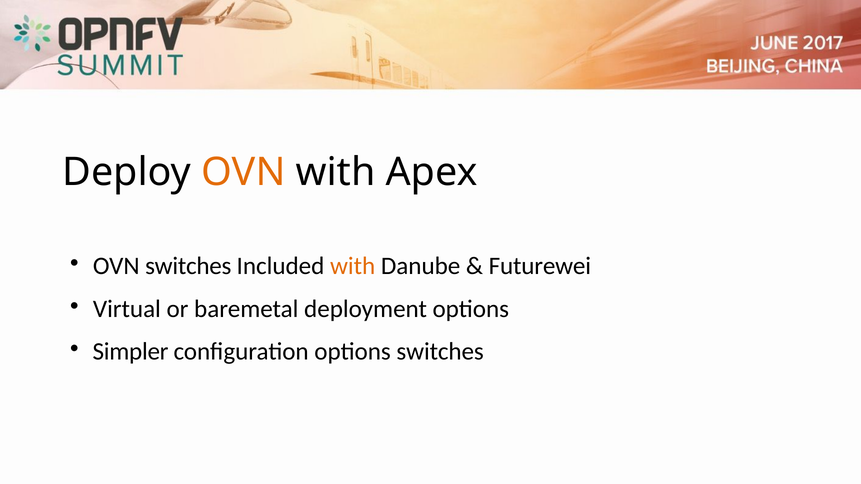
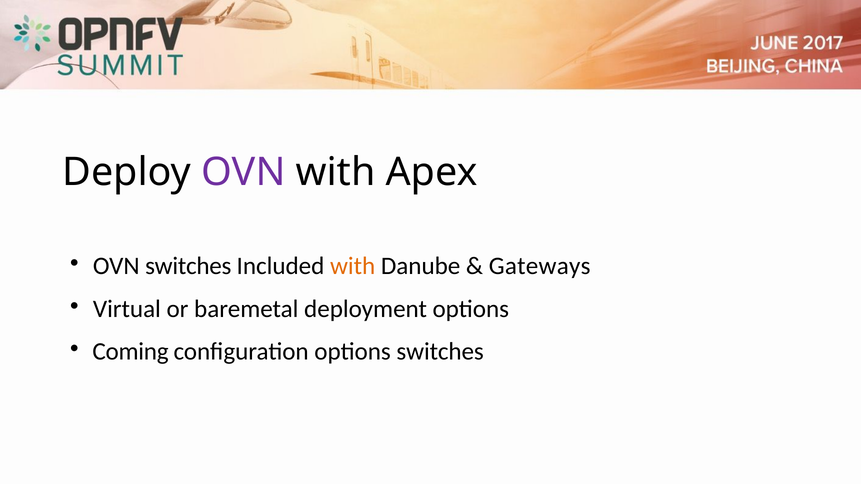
OVN colour: orange -> purple (243, 173)
Futurewei: Futurewei -> Gateways (540, 266)
Simpler: Simpler -> Coming (130, 352)
